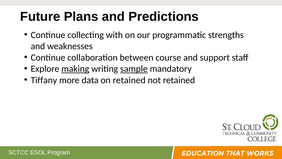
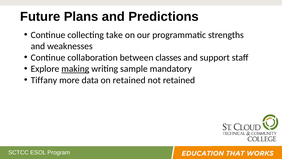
with: with -> take (114, 35)
course: course -> classes (168, 57)
sample underline: present -> none (134, 69)
